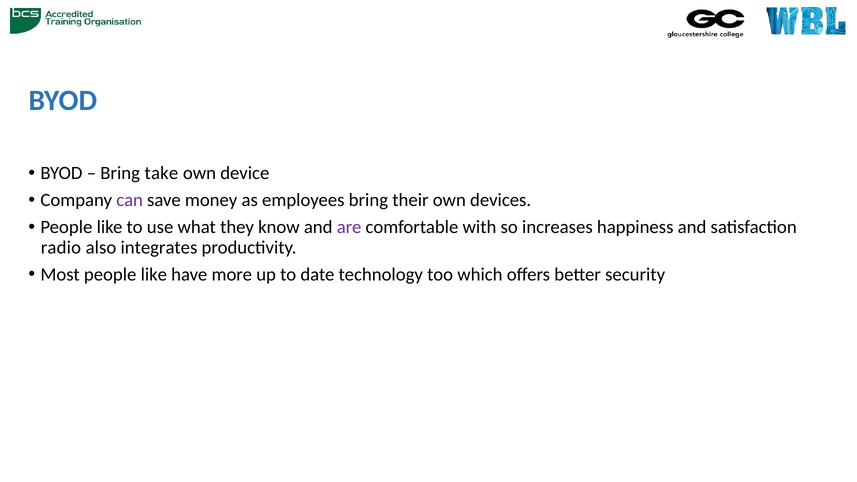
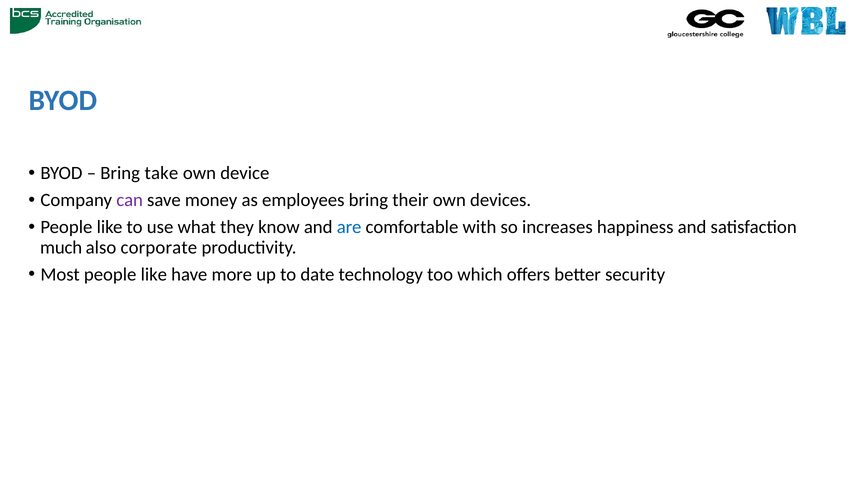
are colour: purple -> blue (349, 227)
radio: radio -> much (61, 247)
integrates: integrates -> corporate (159, 247)
